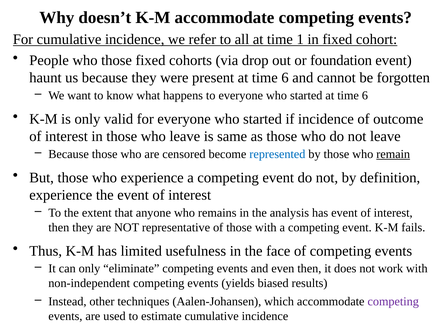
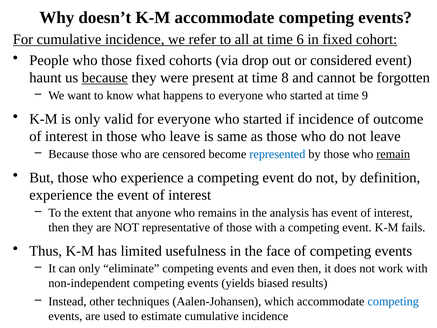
1: 1 -> 6 (300, 39)
foundation: foundation -> considered (341, 60)
because underline: none -> present (105, 78)
present at time 6: 6 -> 8 (285, 78)
started at time 6: 6 -> 9 (365, 95)
competing colour: purple -> blue (393, 301)
